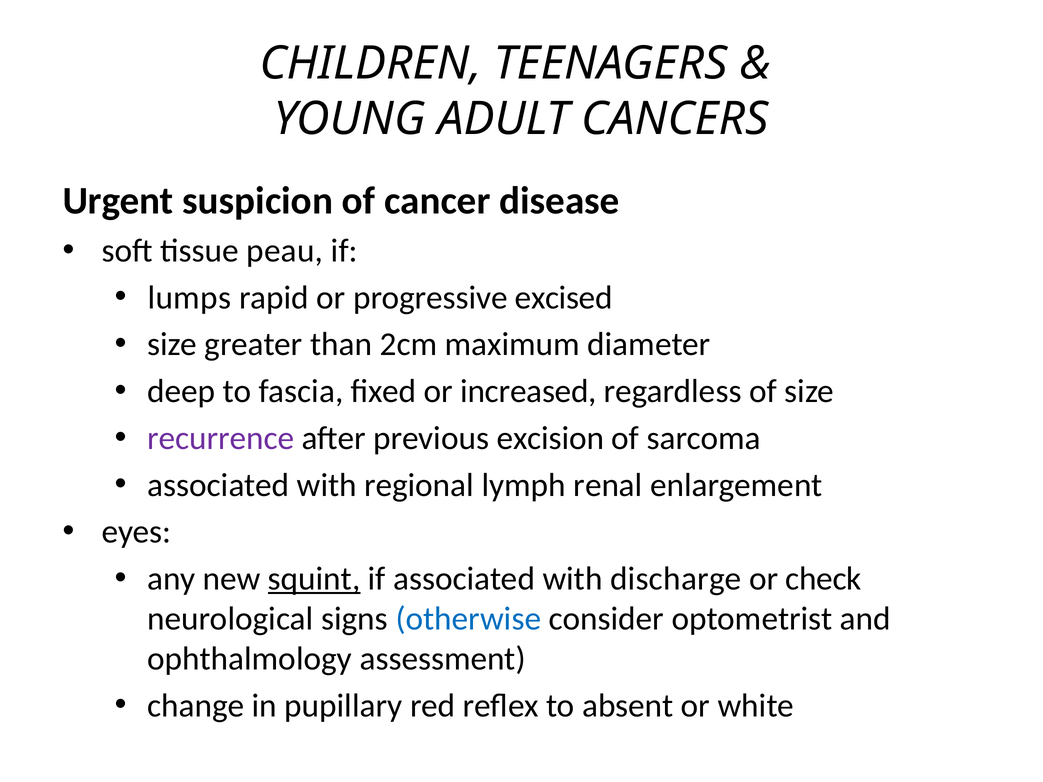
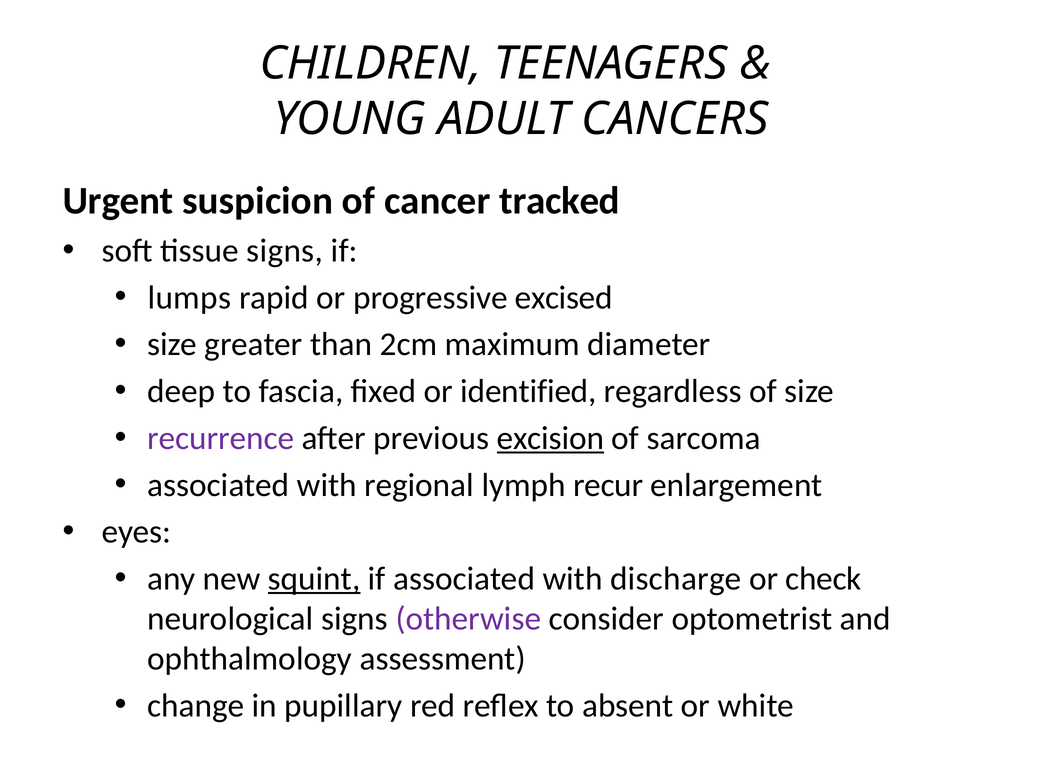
disease: disease -> tracked (560, 201)
tissue peau: peau -> signs (285, 251)
increased: increased -> identified (528, 391)
excision underline: none -> present (550, 438)
renal: renal -> recur (608, 485)
otherwise colour: blue -> purple (468, 619)
